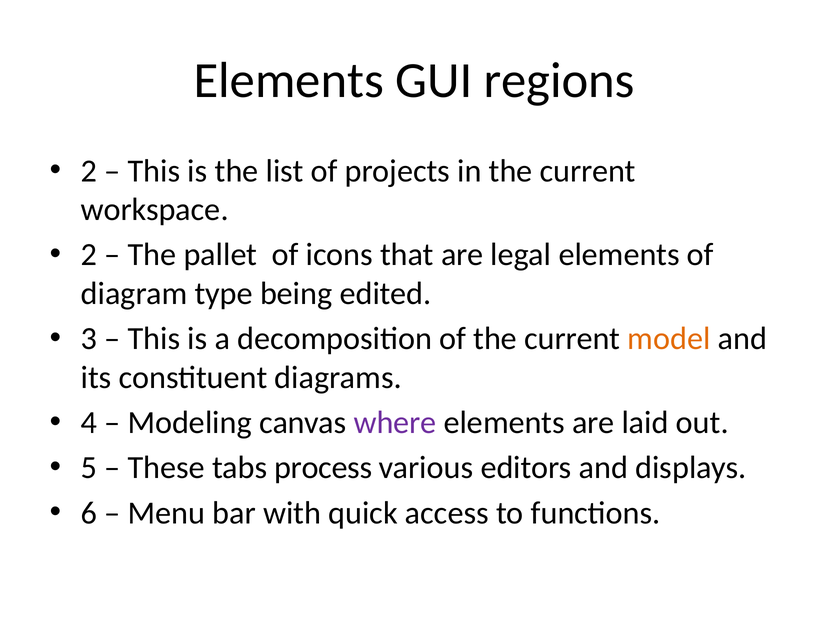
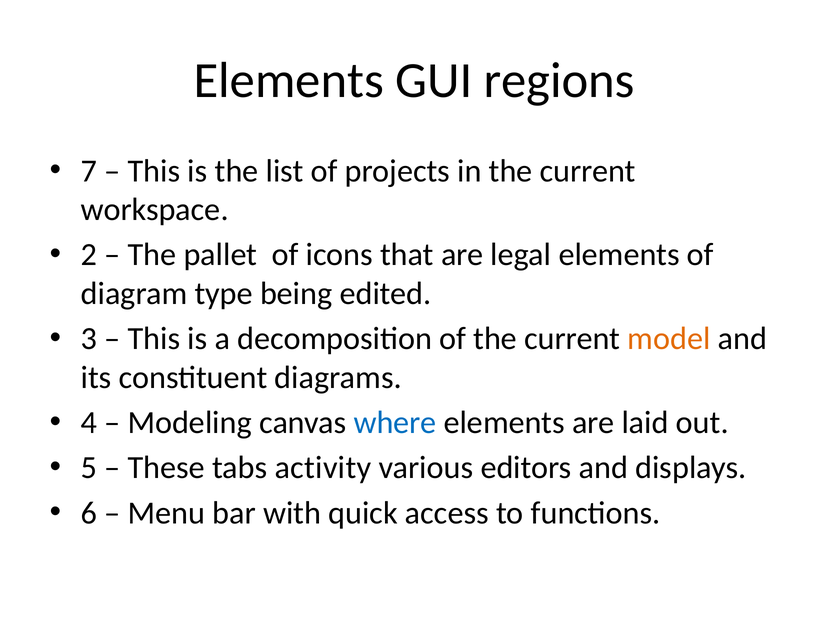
2: 2 -> 7 (89, 171)
where colour: purple -> blue (395, 422)
process: process -> activity (323, 468)
